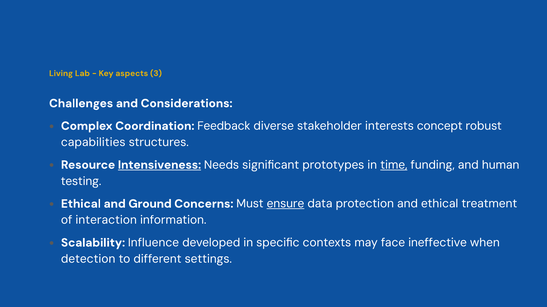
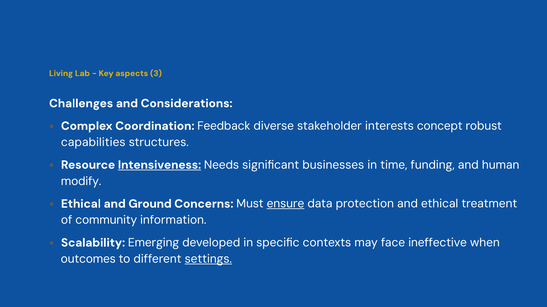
prototypes: prototypes -> businesses (333, 165)
time underline: present -> none (394, 165)
testing: testing -> modify (81, 182)
interaction: interaction -> community (106, 221)
Influence: Influence -> Emerging (154, 243)
detection: detection -> outcomes (88, 260)
settings underline: none -> present (208, 260)
